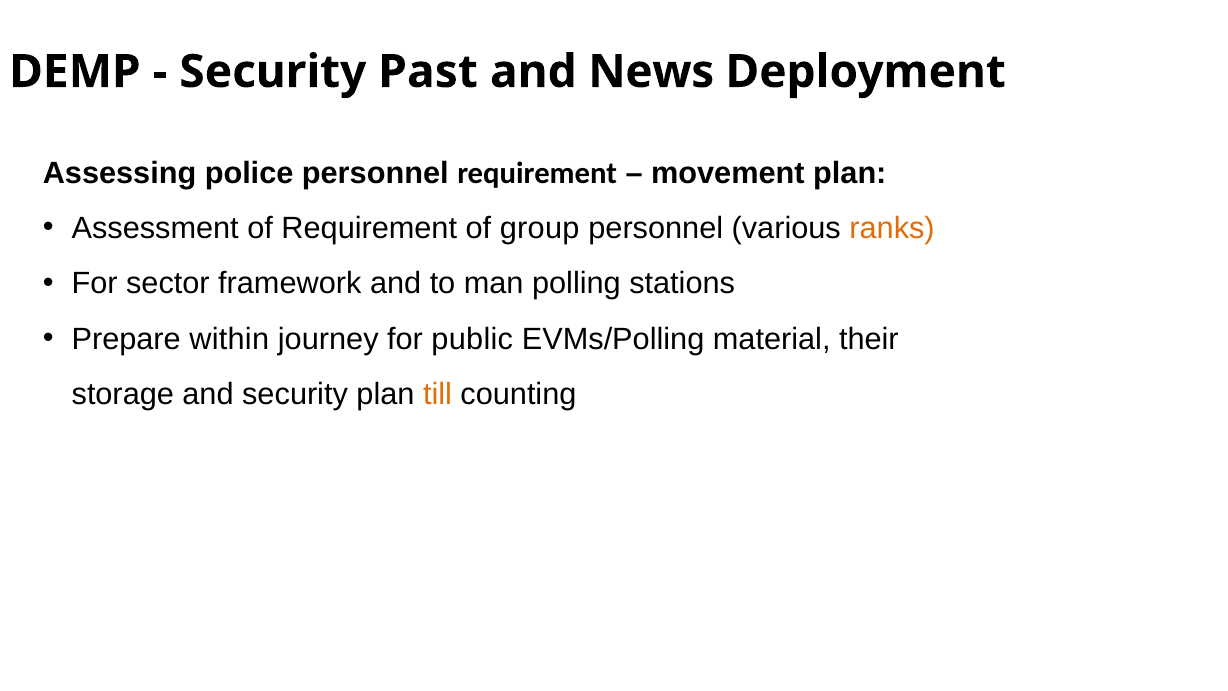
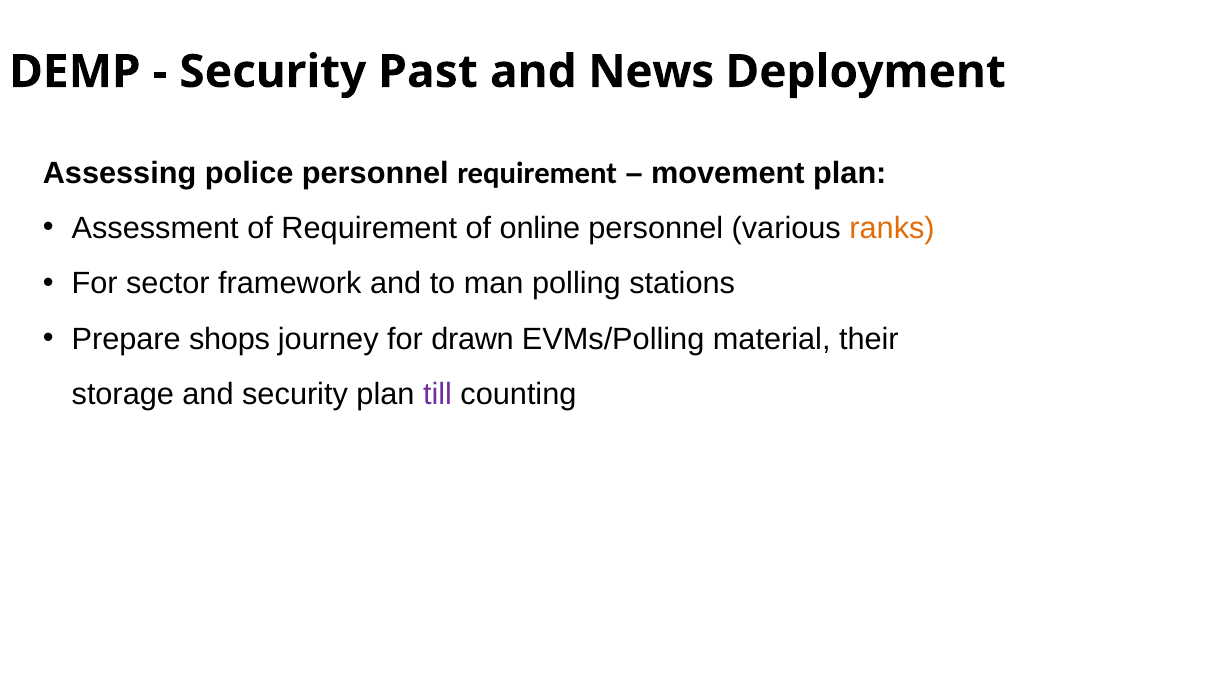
group: group -> online (540, 228)
within: within -> shops (230, 339)
public: public -> drawn (473, 339)
till colour: orange -> purple (437, 394)
